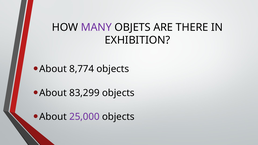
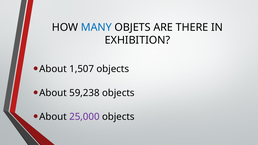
MANY colour: purple -> blue (96, 27)
8,774: 8,774 -> 1,507 (82, 69)
83,299: 83,299 -> 59,238 (84, 93)
